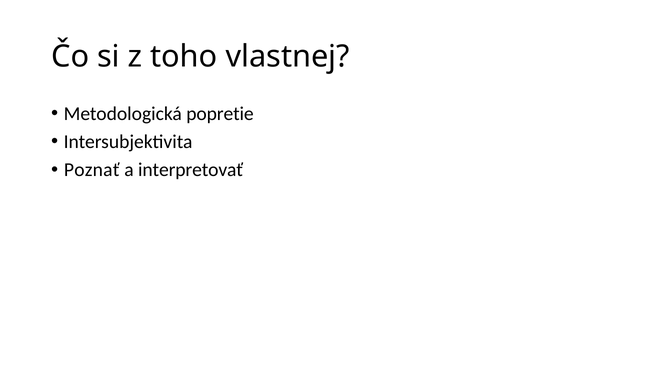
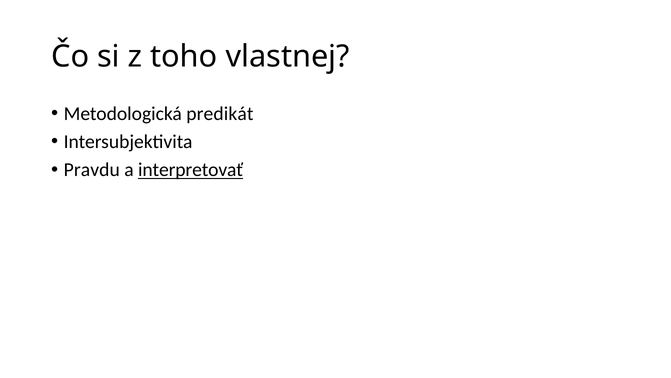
popretie: popretie -> predikát (220, 113)
Poznať: Poznať -> Pravdu (92, 170)
interpretovať underline: none -> present (191, 170)
